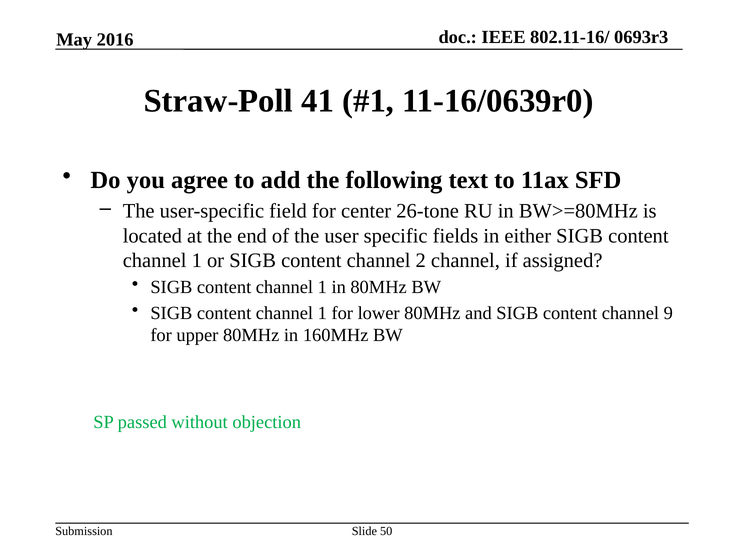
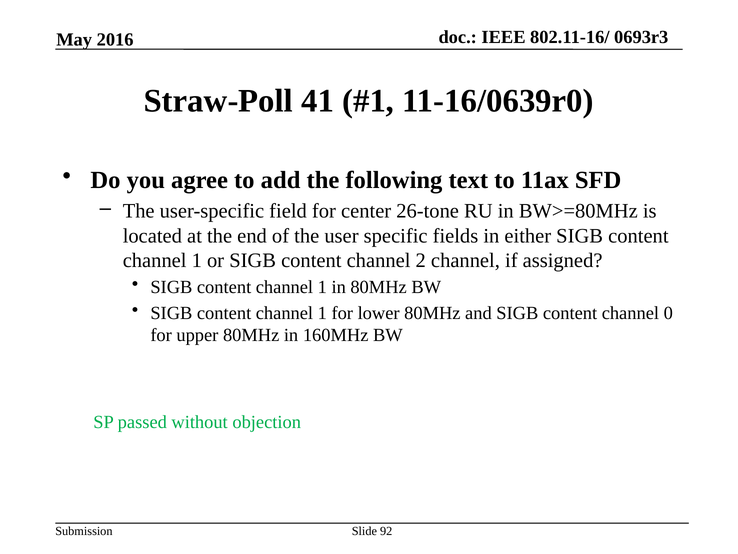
9: 9 -> 0 (668, 313)
50: 50 -> 92 (386, 531)
